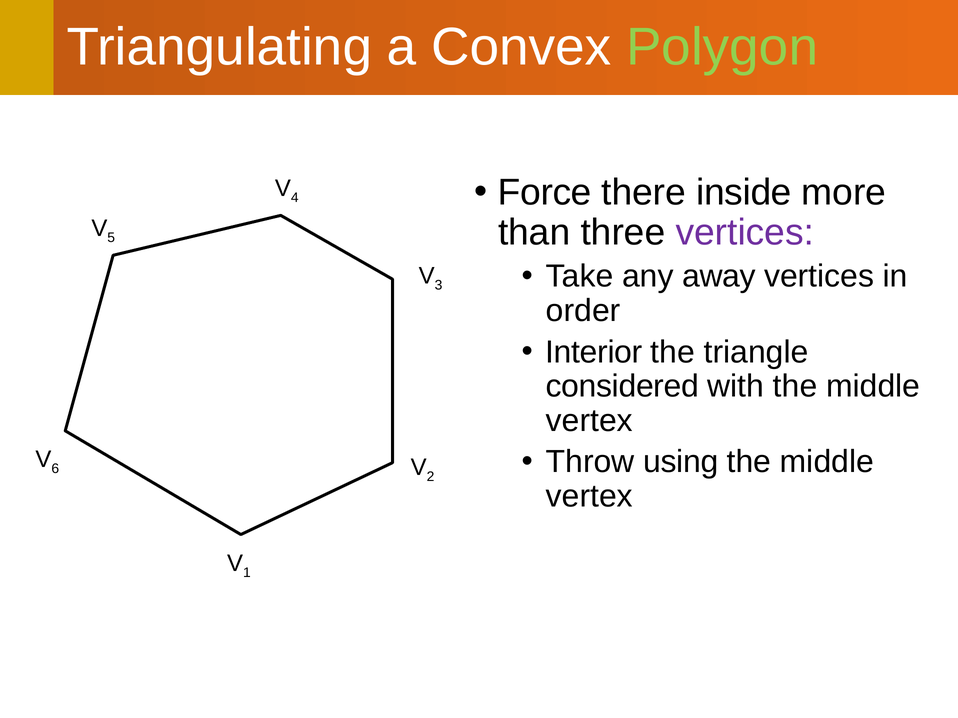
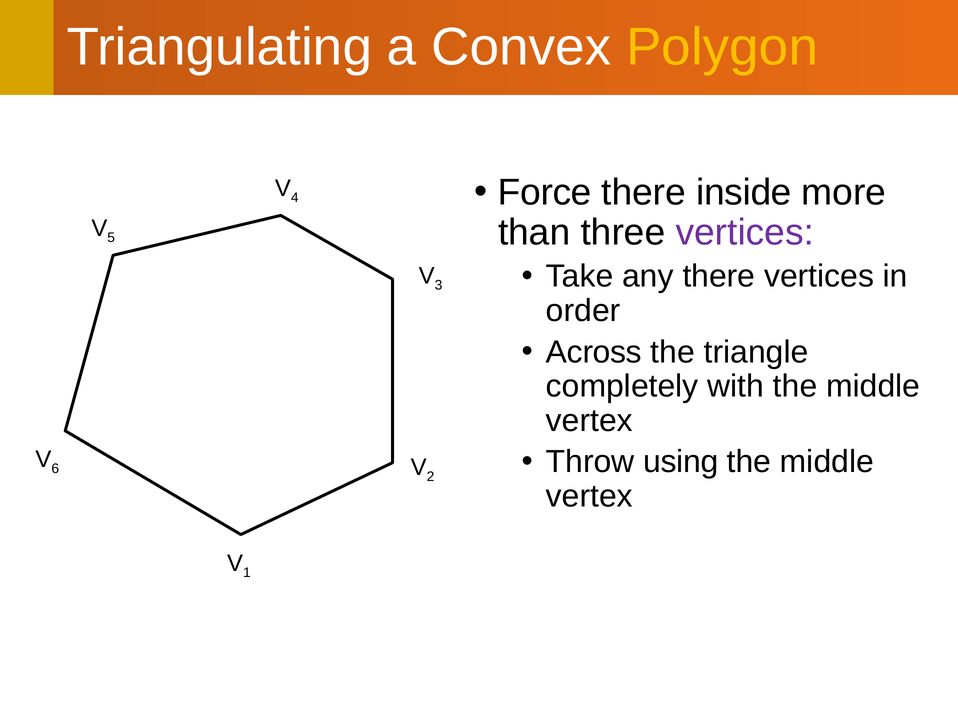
Polygon colour: light green -> yellow (722, 47)
any away: away -> there (719, 277)
Interior: Interior -> Across (594, 352)
considered: considered -> completely (622, 387)
